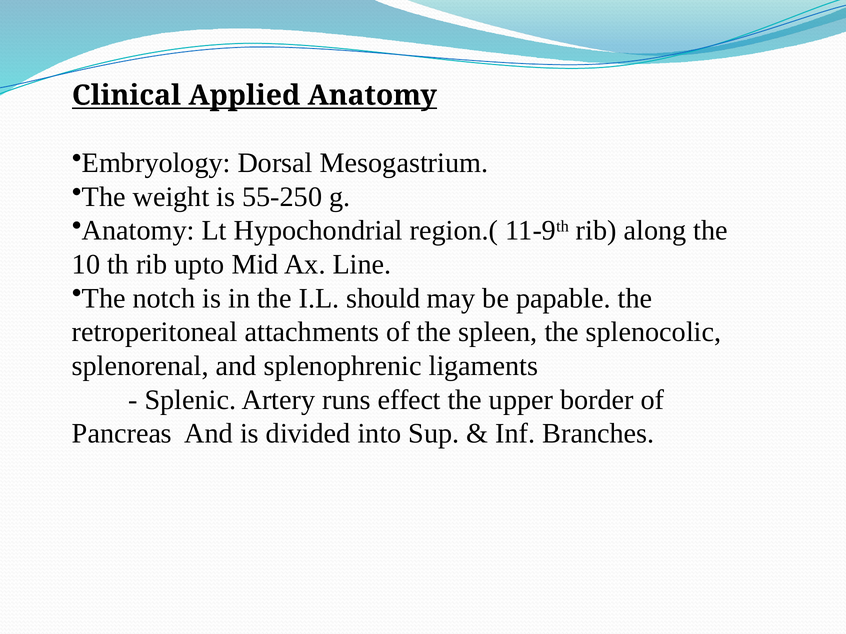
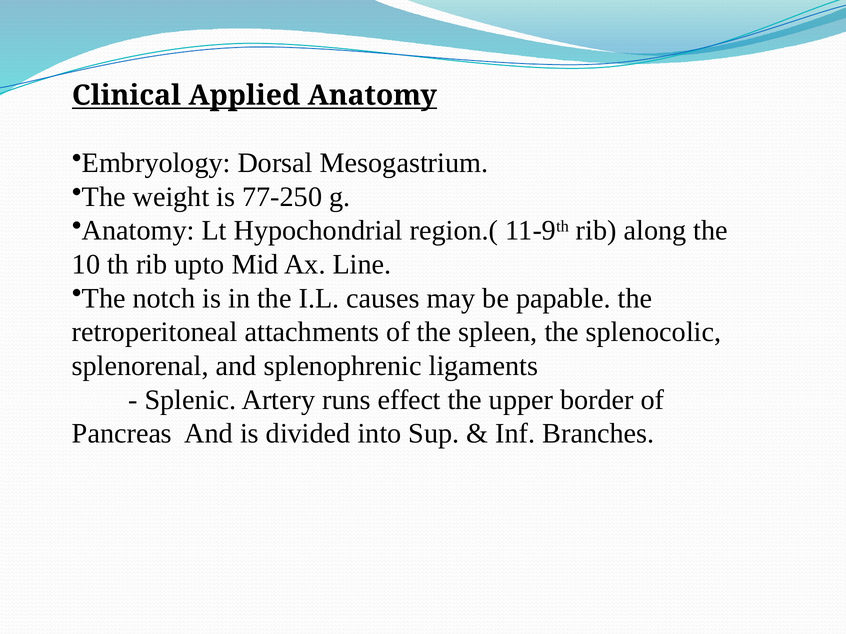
55-250: 55-250 -> 77-250 (282, 197)
should: should -> causes (383, 299)
